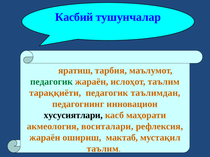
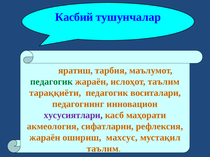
таълимдан: таълимдан -> воситалари (156, 93)
хусусиятлари colour: black -> purple (73, 116)
воситалари: воситалари -> сифатларни (107, 127)
мактаб: мактаб -> махсус (122, 138)
